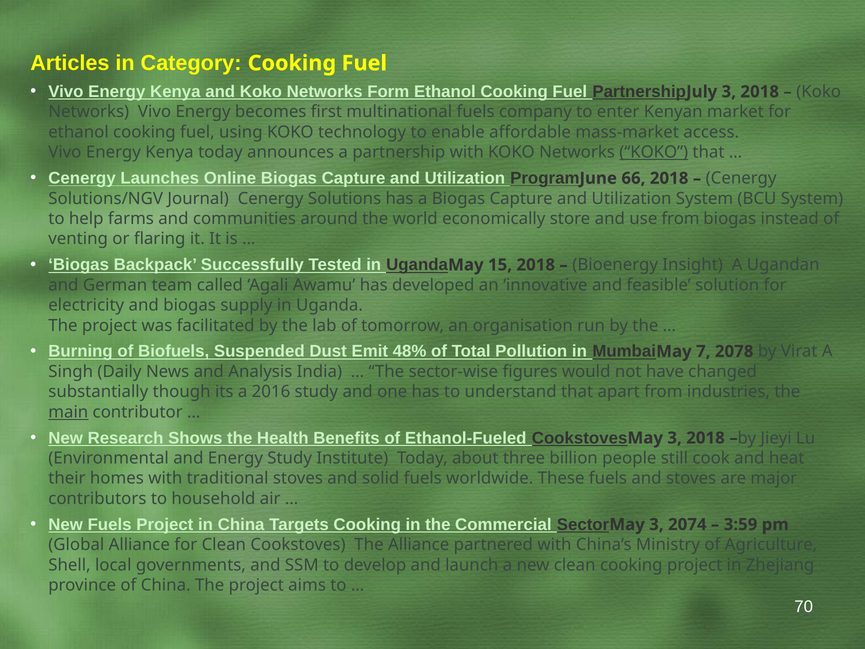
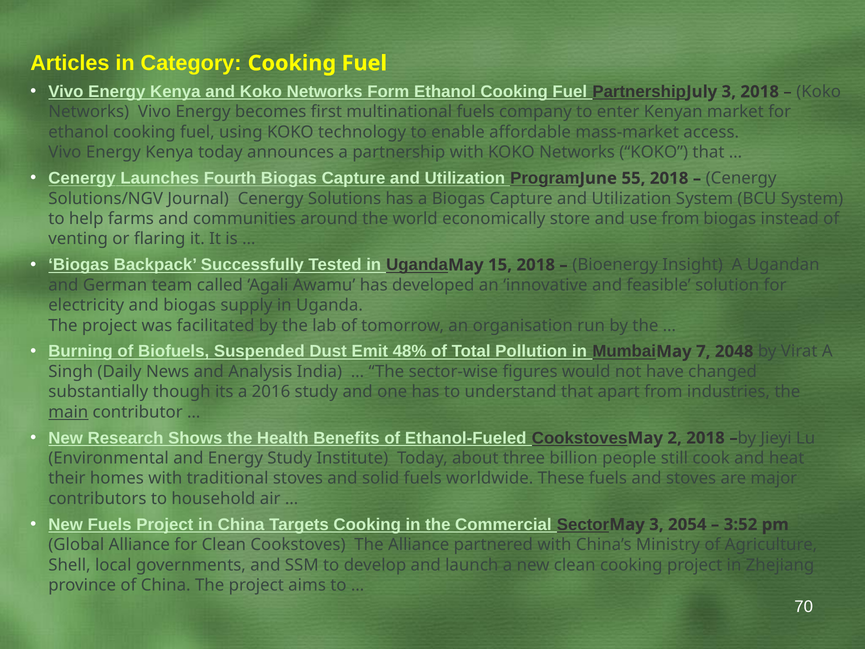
KOKO underline: present -> none (654, 152)
Online: Online -> Fourth (230, 178)
66: 66 -> 55 (633, 178)
2078: 2078 -> 2048 (734, 351)
3: 3 -> 2 (675, 438)
2074: 2074 -> 2054 (687, 524)
3:59: 3:59 -> 3:52 (741, 524)
